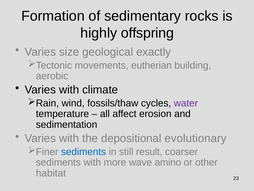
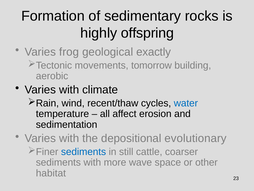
size: size -> frog (69, 52)
eutherian: eutherian -> tomorrow (151, 65)
fossils/thaw: fossils/thaw -> recent/thaw (113, 103)
water colour: purple -> blue (186, 103)
result: result -> cattle (149, 151)
amino: amino -> space (168, 162)
